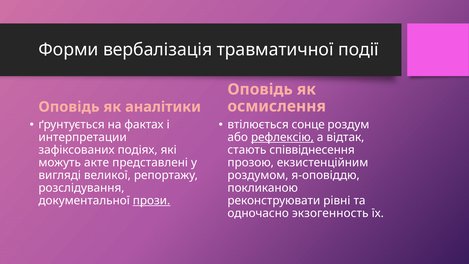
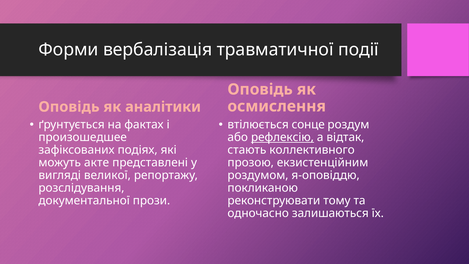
интерпретации: интерпретации -> произошедшее (83, 137)
співвіднесення: співвіднесення -> коллективного (312, 150)
прози underline: present -> none (151, 201)
рівні: рівні -> тому (337, 201)
экзогенность: экзогенность -> залишаються (330, 213)
